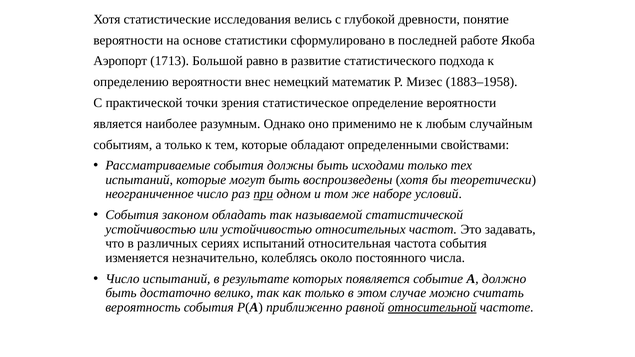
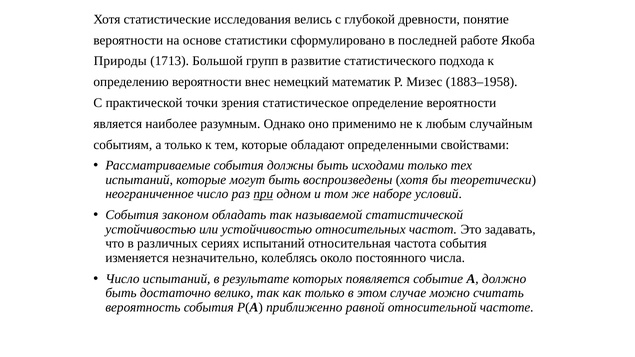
Аэропорт: Аэропорт -> Природы (120, 61)
равно: равно -> групп (262, 61)
относительной underline: present -> none (432, 307)
